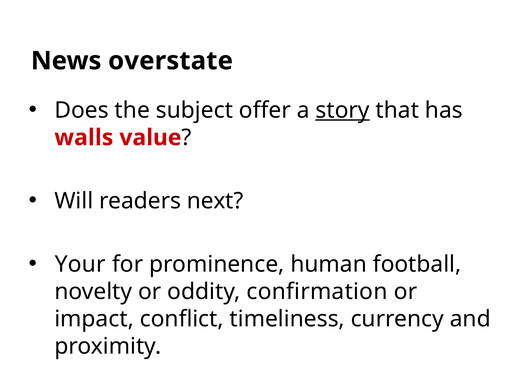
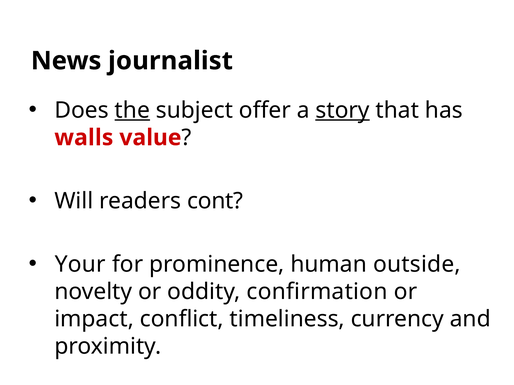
overstate: overstate -> journalist (171, 61)
the underline: none -> present (132, 110)
next: next -> cont (215, 201)
football: football -> outside (417, 265)
